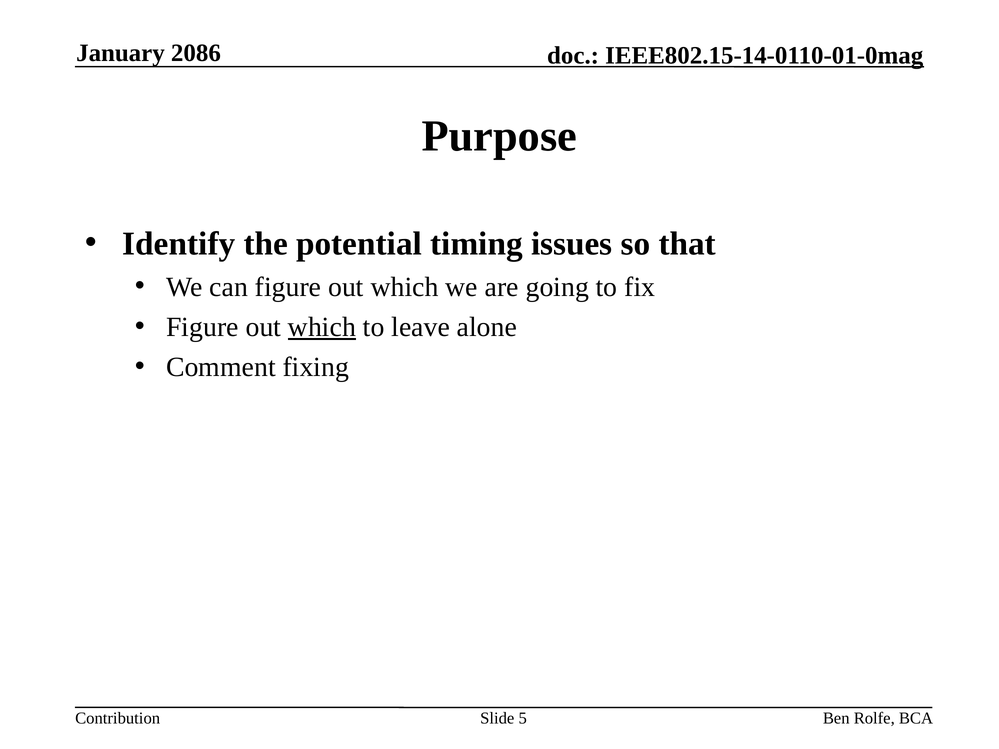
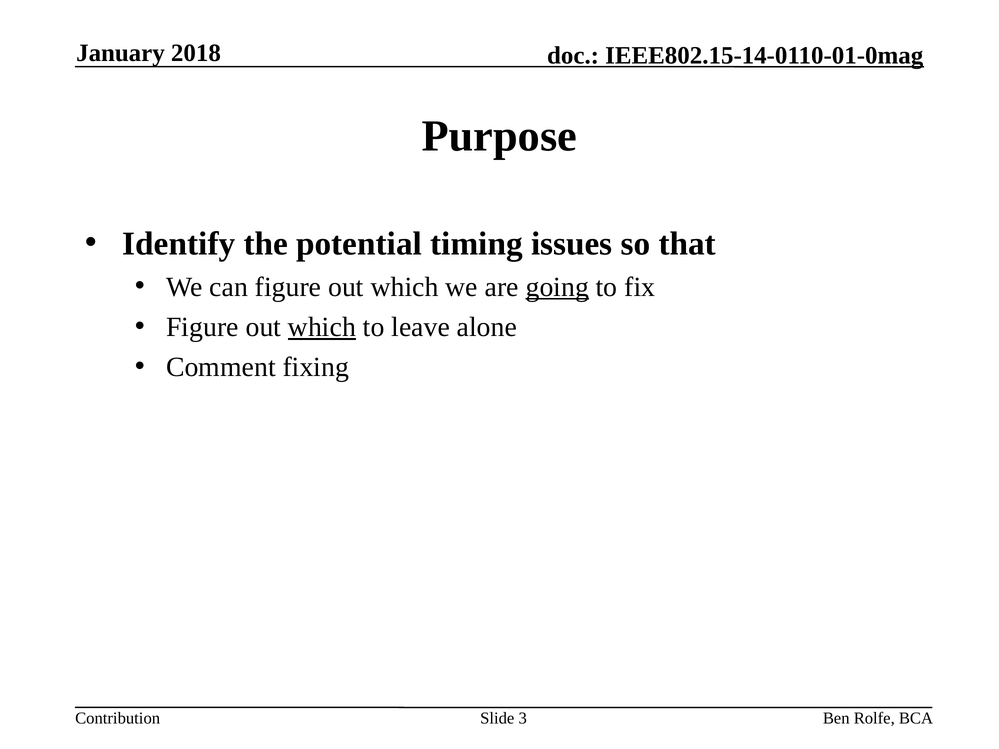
2086: 2086 -> 2018 (196, 53)
going underline: none -> present (557, 287)
5: 5 -> 3 (523, 719)
